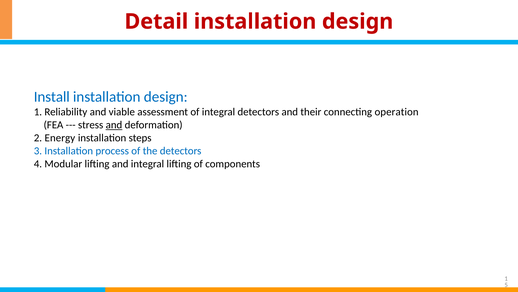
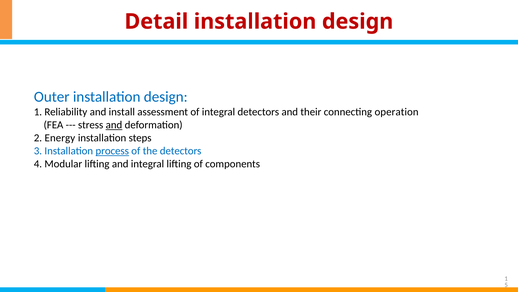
Install: Install -> Outer (52, 97)
viable: viable -> install (122, 112)
process underline: none -> present (112, 151)
